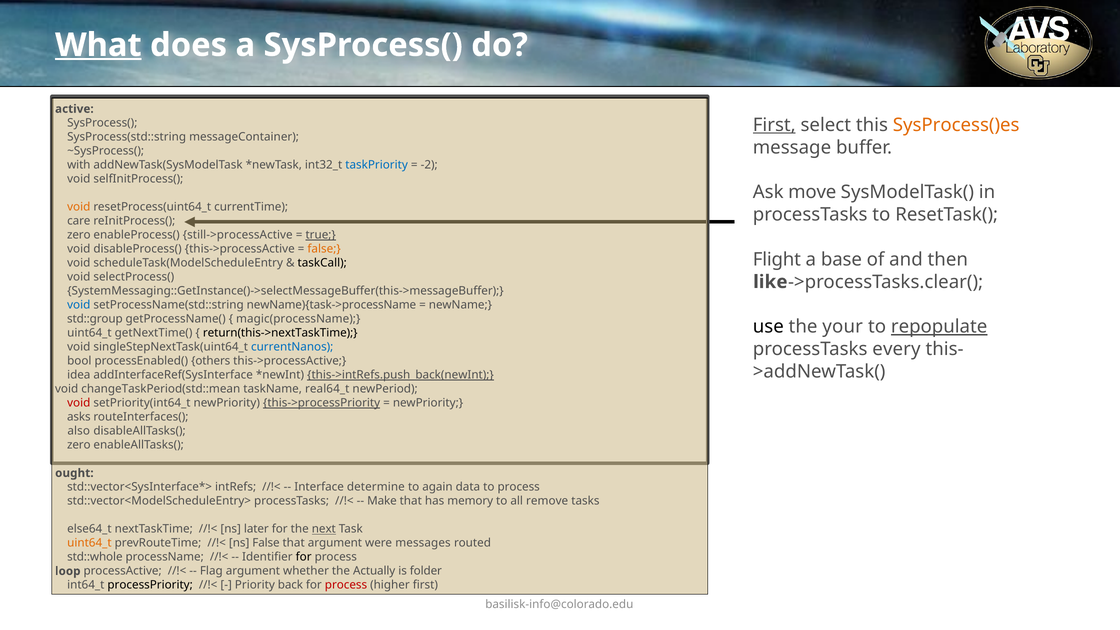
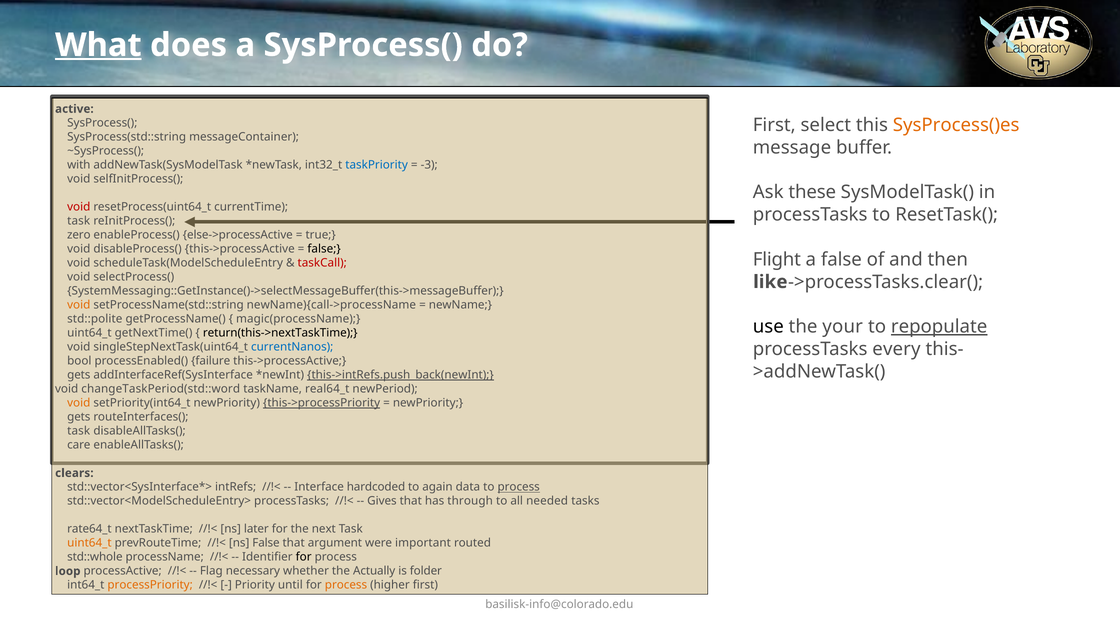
First underline: present -> none (774, 125)
-2: -2 -> -3 (429, 165)
move: move -> these (812, 192)
void colour: orange -> red (79, 207)
care: care -> task (79, 221)
still->processActive: still->processActive -> else->processActive (238, 235)
true underline: present -> none (321, 235)
false colour: orange -> black (324, 249)
a base: base -> false (841, 259)
taskCall colour: black -> red (322, 263)
void colour: blue -> orange (79, 305)
newName){task->processName: newName){task->processName -> newName){call->processName (331, 305)
std::group: std::group -> std::polite (95, 319)
others: others -> failure (211, 361)
idea: idea -> gets (79, 375)
changeTaskPeriod(std::mean: changeTaskPeriod(std::mean -> changeTaskPeriod(std::word (161, 389)
void colour: red -> orange (79, 403)
asks: asks -> gets (79, 417)
also: also -> task (79, 431)
zero: zero -> care (79, 445)
ought: ought -> clears (74, 473)
determine: determine -> hardcoded (376, 487)
process underline: none -> present (519, 487)
Make: Make -> Gives (382, 501)
memory: memory -> through (470, 501)
remove: remove -> needed (547, 501)
else64_t: else64_t -> rate64_t (89, 529)
next underline: present -> none (324, 529)
messages: messages -> important (423, 543)
Flag argument: argument -> necessary (253, 571)
processPriority colour: black -> orange (150, 585)
back: back -> until (290, 585)
process colour: red -> orange (346, 585)
